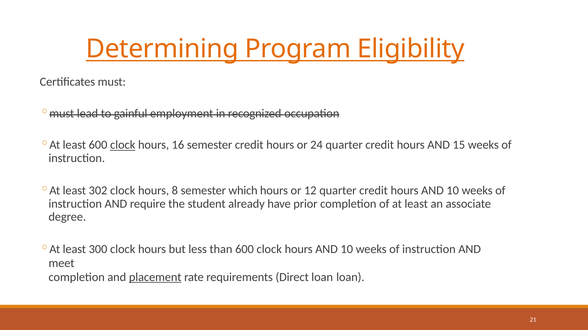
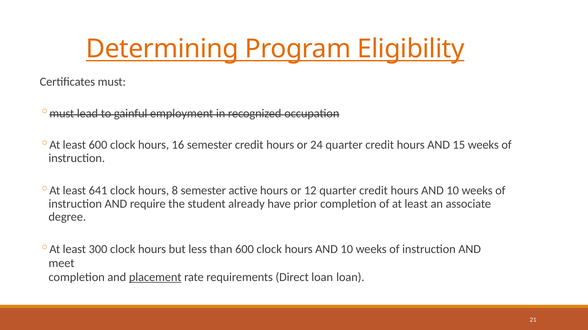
clock underline: present -> none (123, 145)
302: 302 -> 641 (98, 191)
which: which -> active (243, 191)
